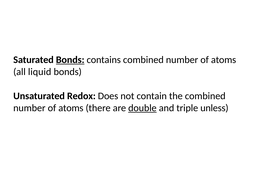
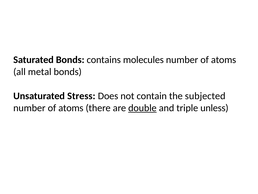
Bonds underline: present -> none (70, 60)
contains combined: combined -> molecules (143, 60)
liquid: liquid -> metal (40, 72)
Redox: Redox -> Stress (81, 96)
the combined: combined -> subjected (205, 96)
